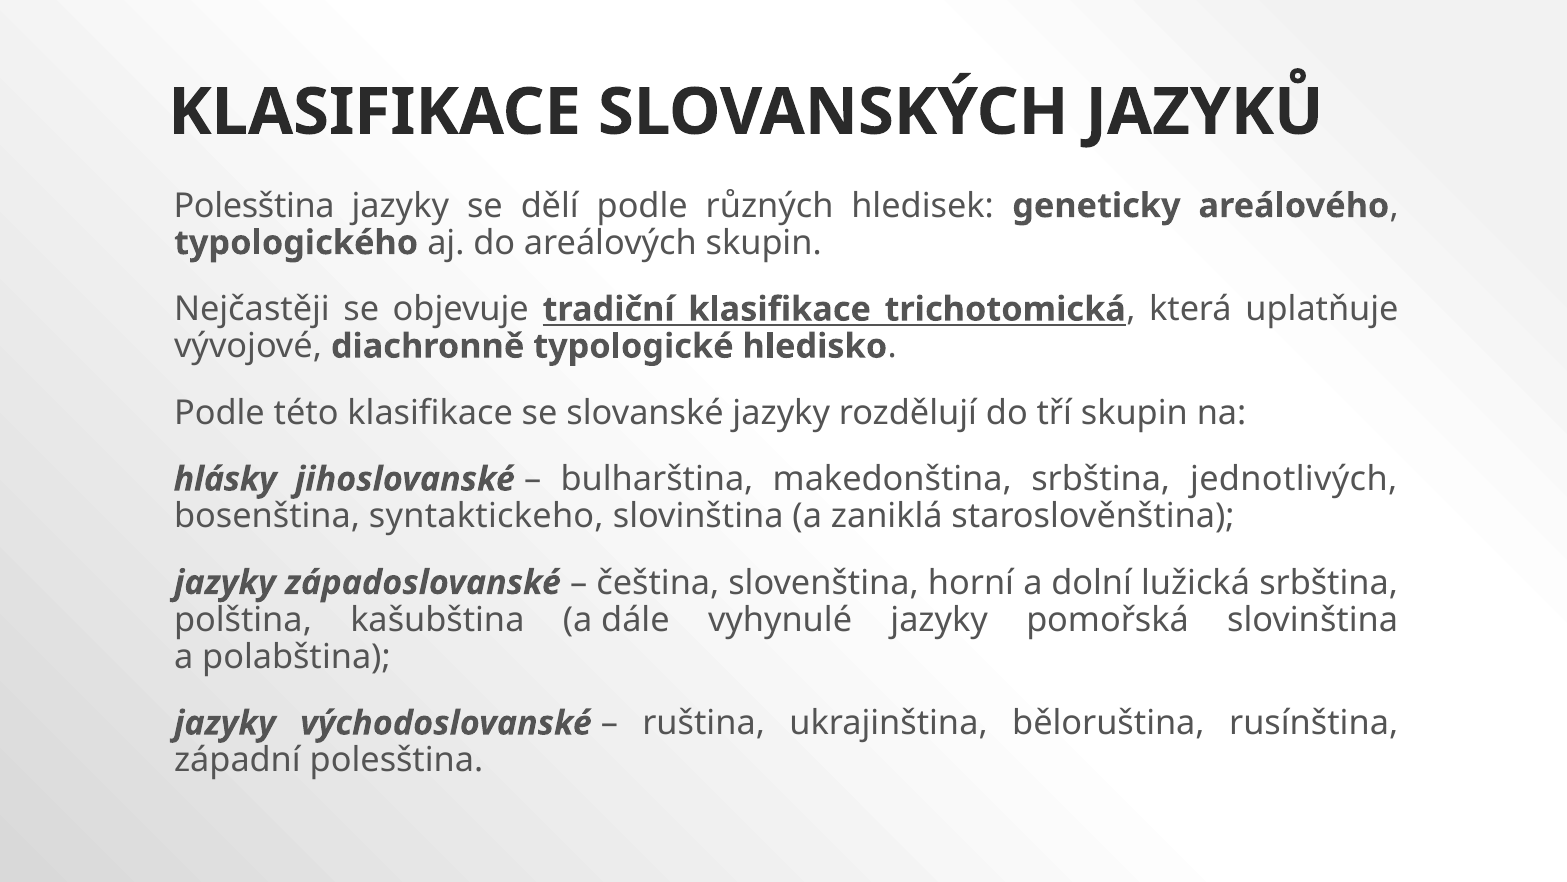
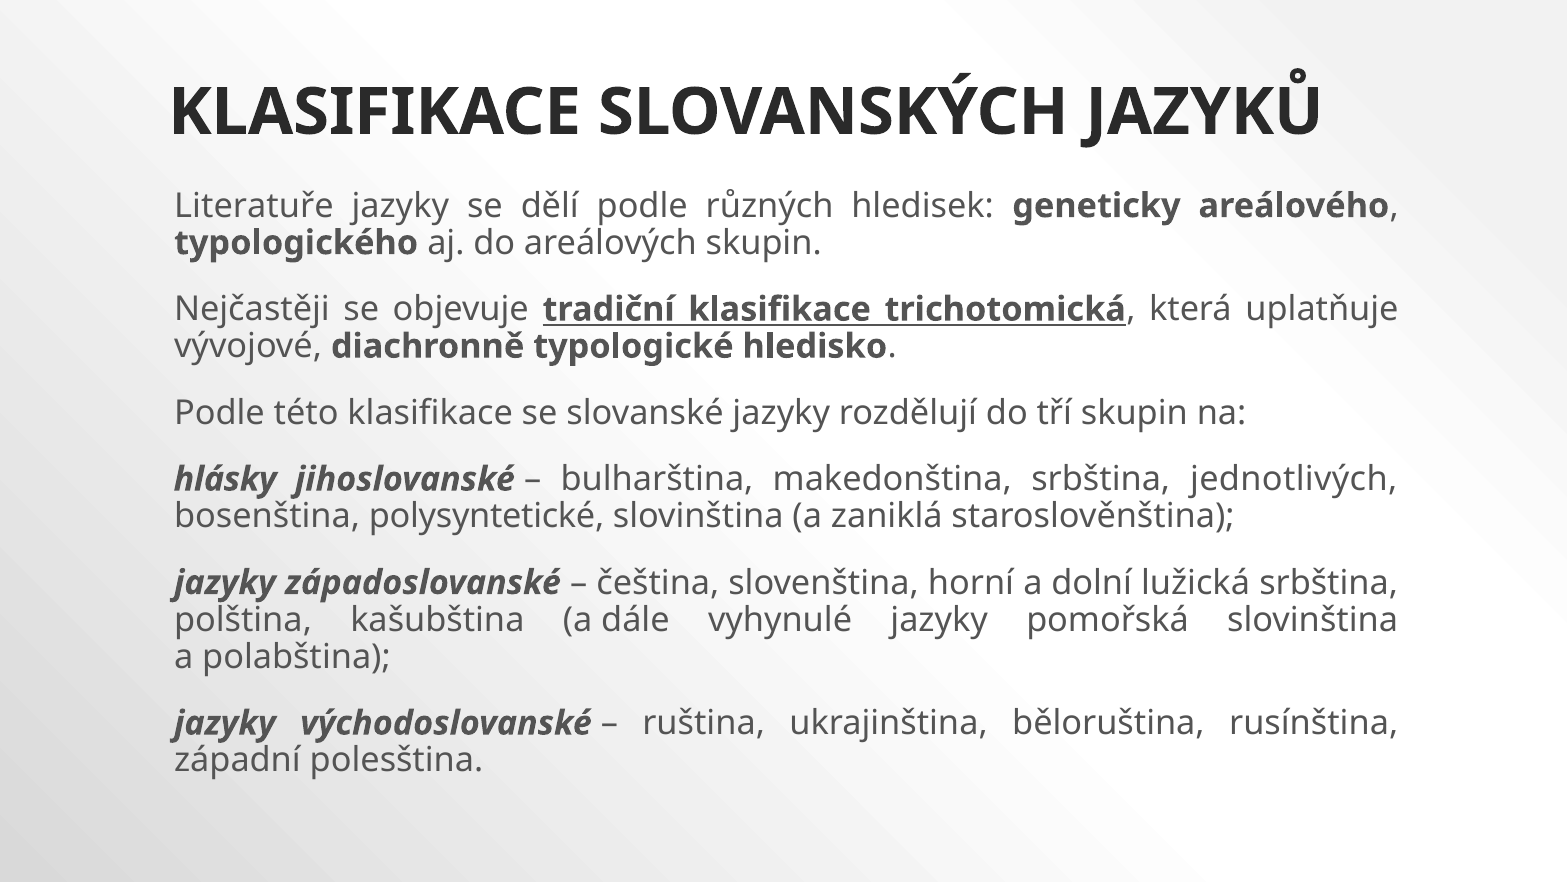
Polesština: Polesština -> Literatuře (254, 206)
syntaktickeho: syntaktickeho -> polysyntetické (487, 516)
